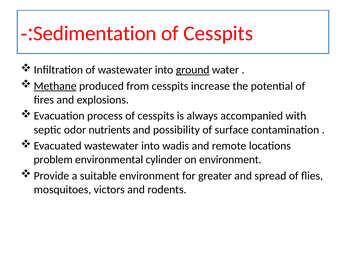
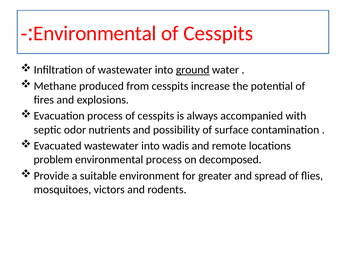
Sedimentation: Sedimentation -> Environmental (95, 33)
Methane underline: present -> none (55, 86)
environmental cylinder: cylinder -> process (164, 160)
on environment: environment -> decomposed (230, 160)
